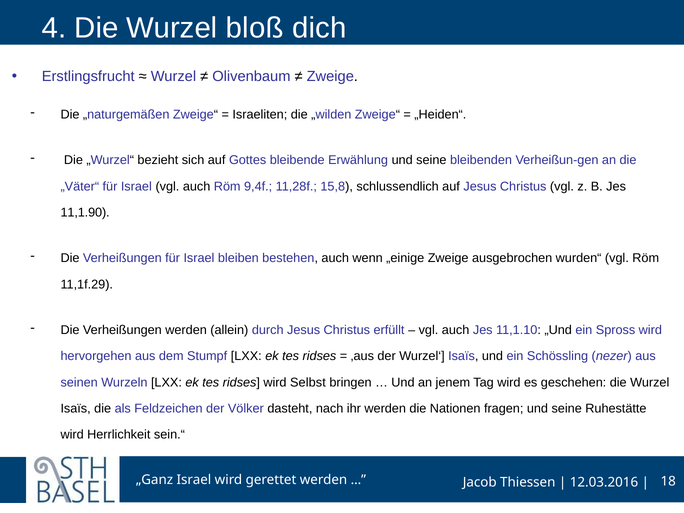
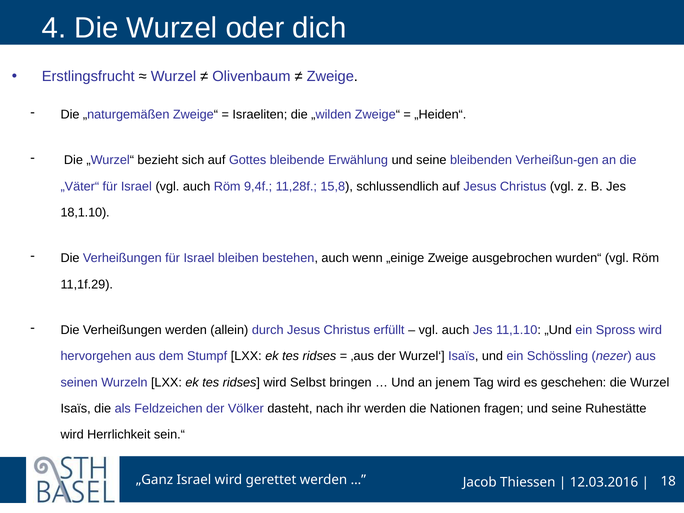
bloß: bloß -> oder (255, 28)
11,1.90: 11,1.90 -> 18,1.10 (85, 213)
